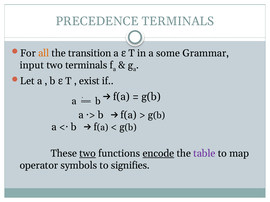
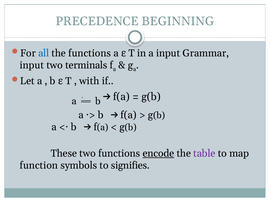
PRECEDENCE TERMINALS: TERMINALS -> BEGINNING (178, 21)
all colour: orange -> blue (44, 53)
the transition: transition -> functions (90, 53)
a some: some -> input (168, 53)
exist: exist -> with (89, 81)
two underline: present -> none (88, 154)
operator: operator -> function (39, 166)
